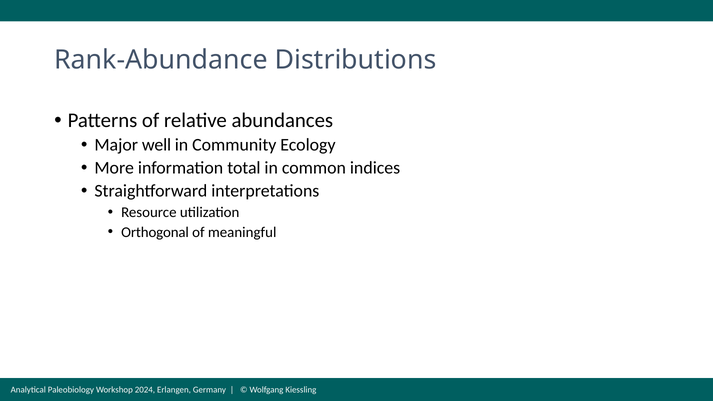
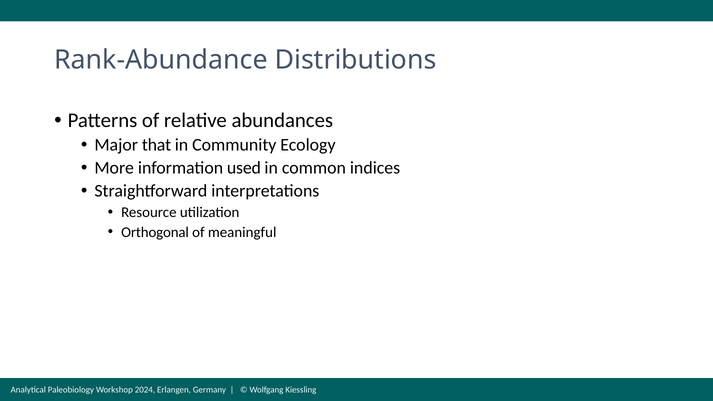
well: well -> that (157, 145)
total: total -> used (244, 168)
